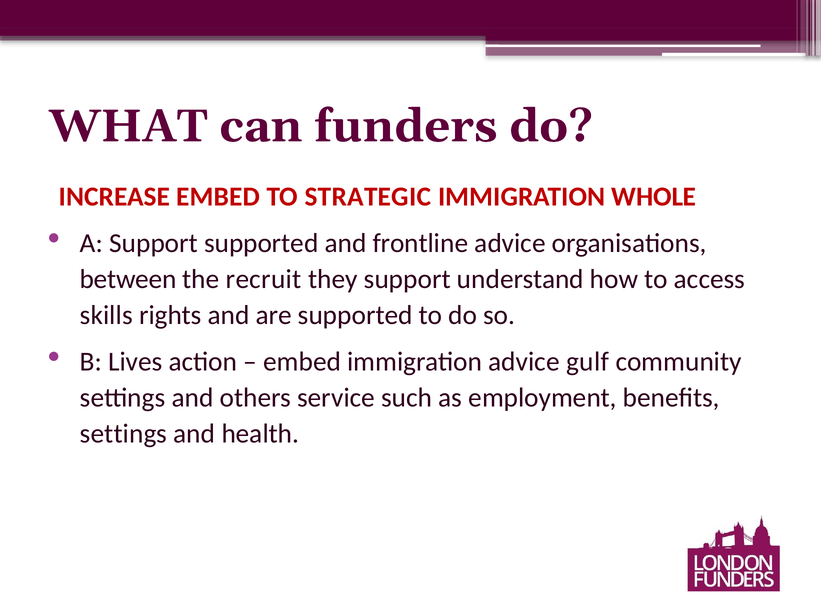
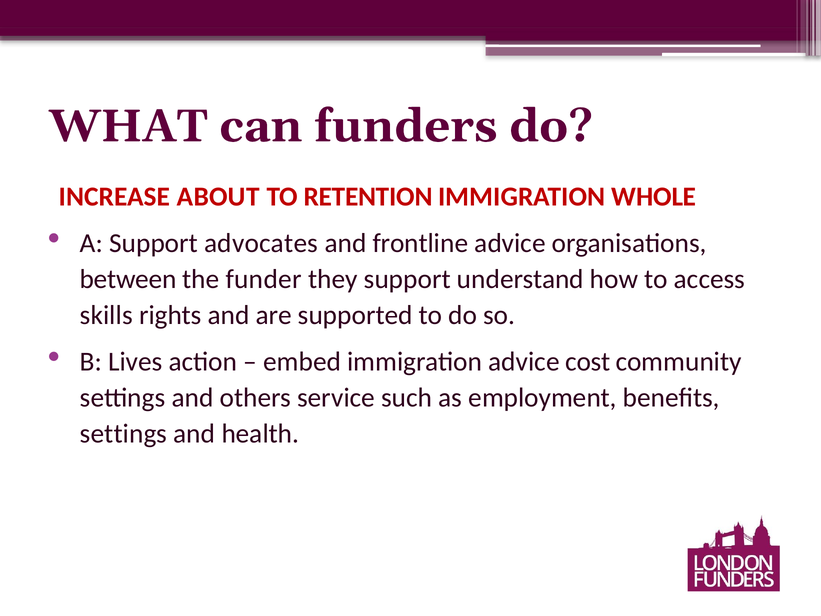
INCREASE EMBED: EMBED -> ABOUT (218, 197)
STRATEGIC: STRATEGIC -> RETENTION (368, 197)
Support supported: supported -> advocates (261, 243)
recruit: recruit -> funder (264, 279)
gulf: gulf -> cost (588, 362)
